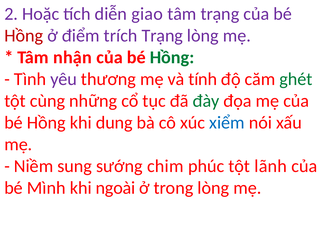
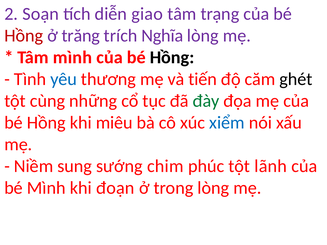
Hoặc: Hoặc -> Soạn (41, 14)
điểm: điểm -> trăng (81, 36)
trích Trạng: Trạng -> Nghĩa (162, 36)
Tâm nhận: nhận -> mình (72, 57)
Hồng colour: green -> black (172, 57)
yêu colour: purple -> blue (64, 79)
tính: tính -> tiến (203, 79)
ghét colour: green -> black (296, 79)
dung: dung -> miêu (114, 123)
ngoài: ngoài -> đoạn (115, 188)
